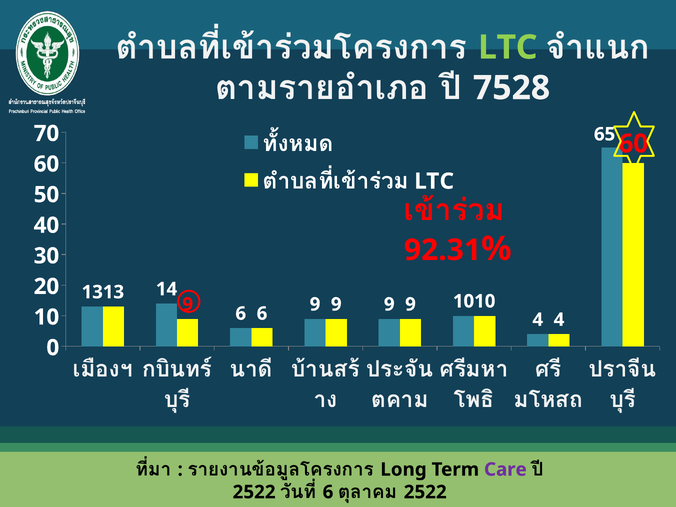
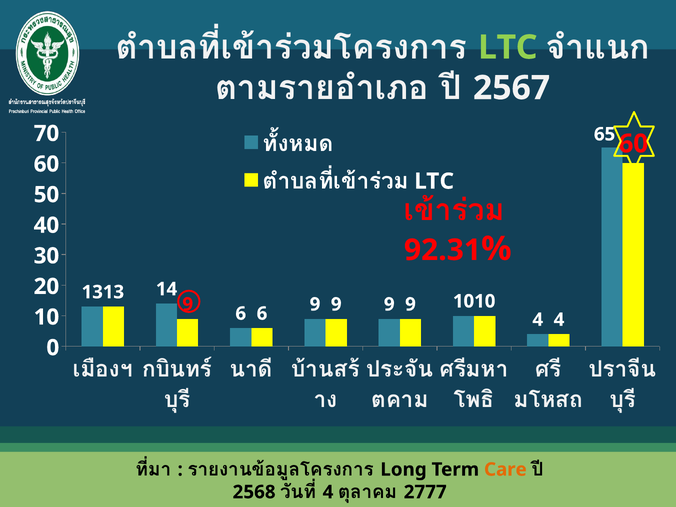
7528: 7528 -> 2567 (512, 88)
Care colour: purple -> orange (505, 470)
2522: 2522 -> 2568 (254, 492)
6: 6 -> 4 (328, 492)
2522: 2522 -> 2777 (425, 492)
